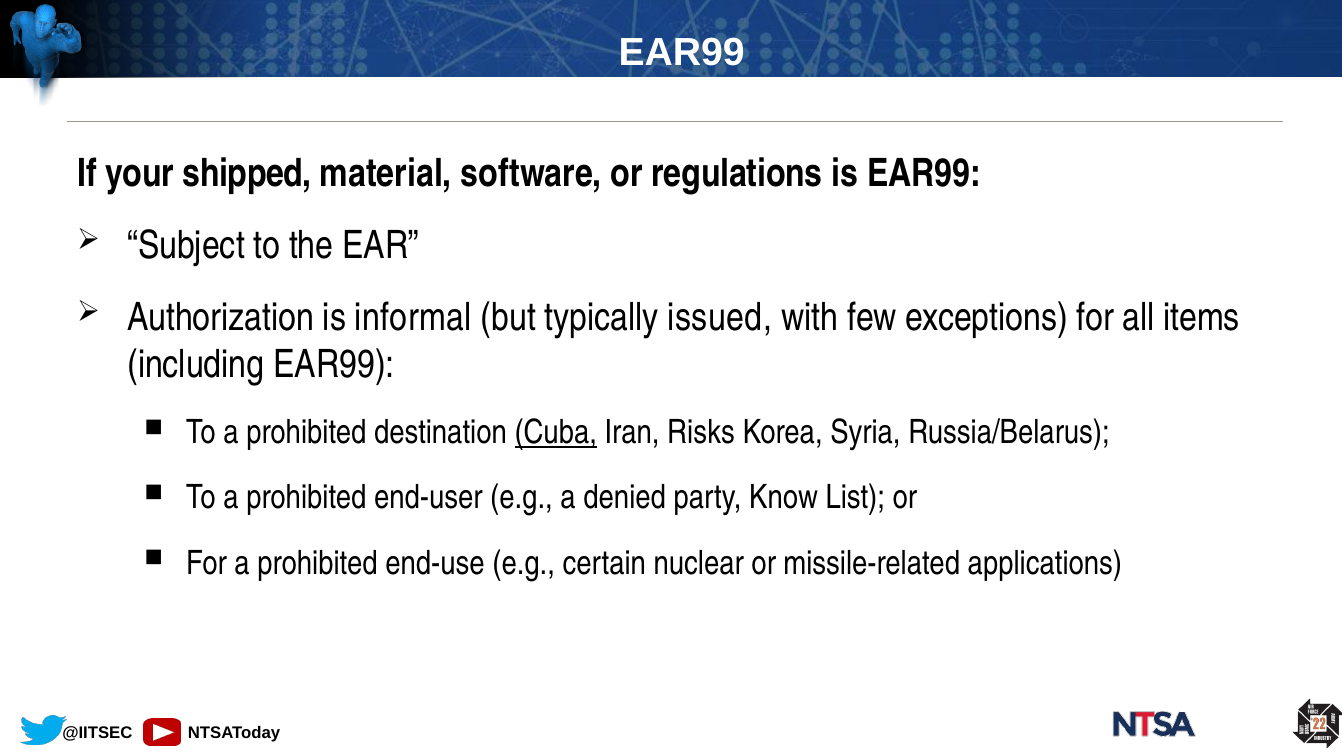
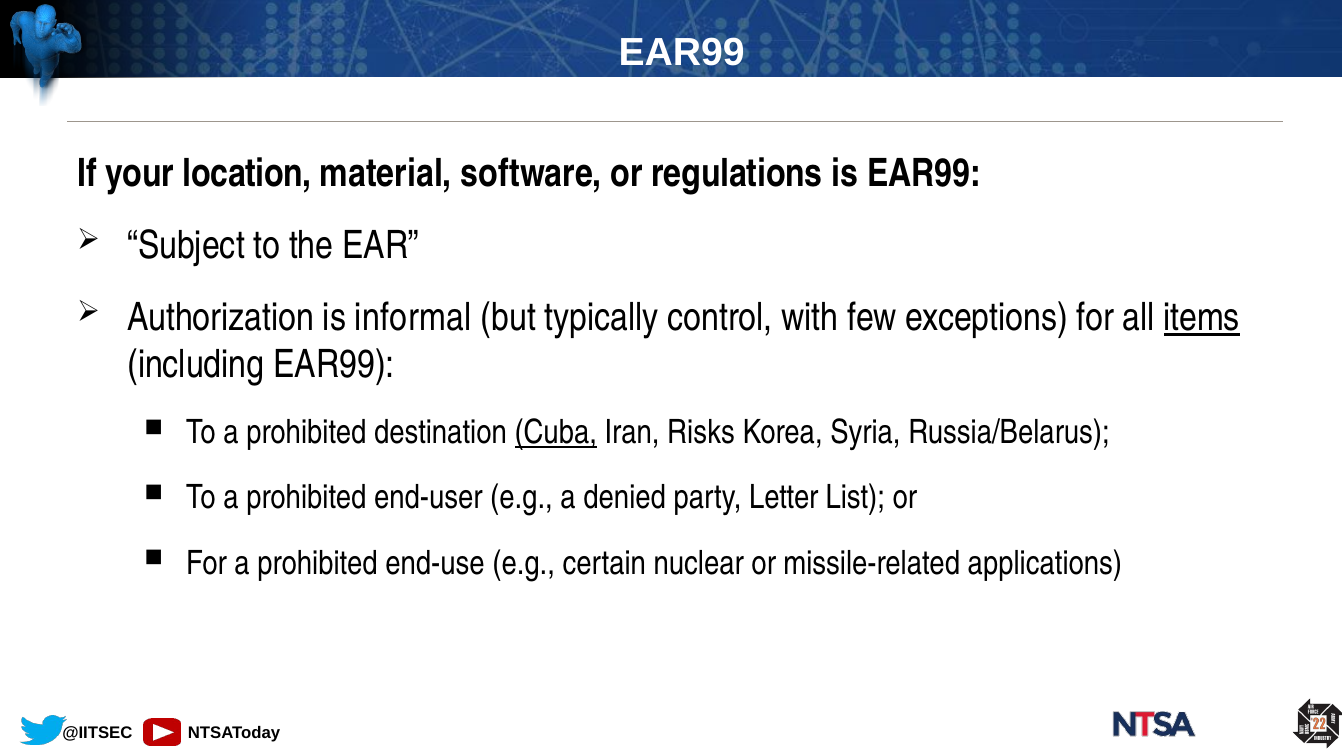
shipped: shipped -> location (247, 174)
issued: issued -> control (720, 317)
items underline: none -> present (1202, 317)
Know: Know -> Letter (784, 498)
